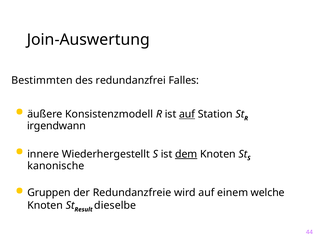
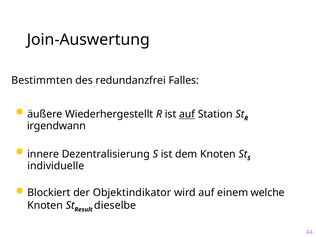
Konsistenzmodell: Konsistenzmodell -> Wiederhergestellt (109, 114)
Wiederhergestellt: Wiederhergestellt -> Dezentralisierung (106, 154)
dem underline: present -> none (186, 154)
kanonische: kanonische -> individuelle (56, 166)
Gruppen: Gruppen -> Blockiert (49, 193)
Redundanzfreie: Redundanzfreie -> Objektindikator (132, 193)
